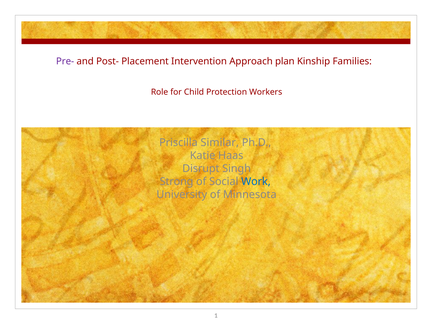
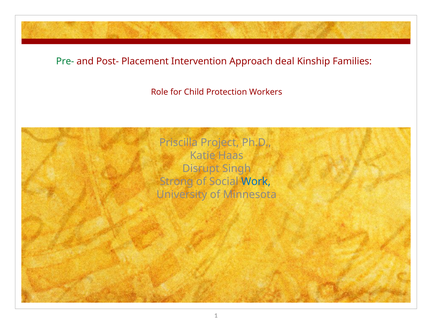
Pre- colour: purple -> green (65, 61)
plan: plan -> deal (285, 61)
Similar: Similar -> Project (220, 143)
